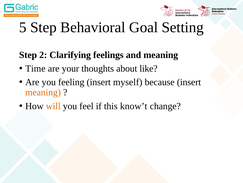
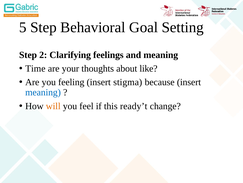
myself: myself -> stigma (128, 82)
meaning colour: orange -> blue (43, 92)
know’t: know’t -> ready’t (134, 106)
